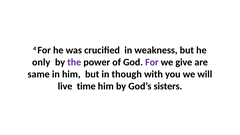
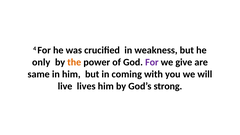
the colour: purple -> orange (74, 62)
though: though -> coming (127, 74)
time: time -> lives (86, 86)
sisters: sisters -> strong (168, 86)
